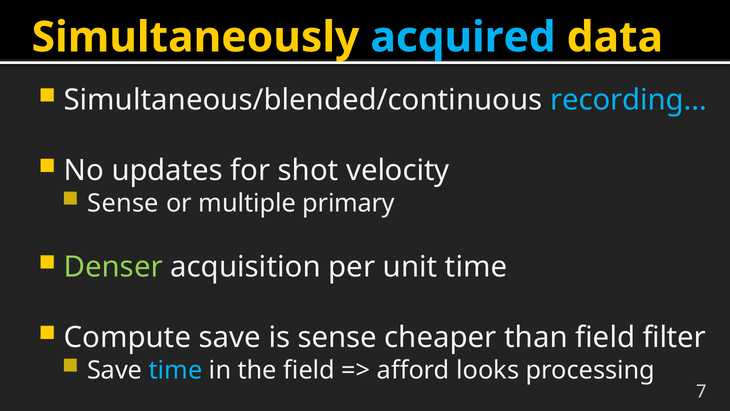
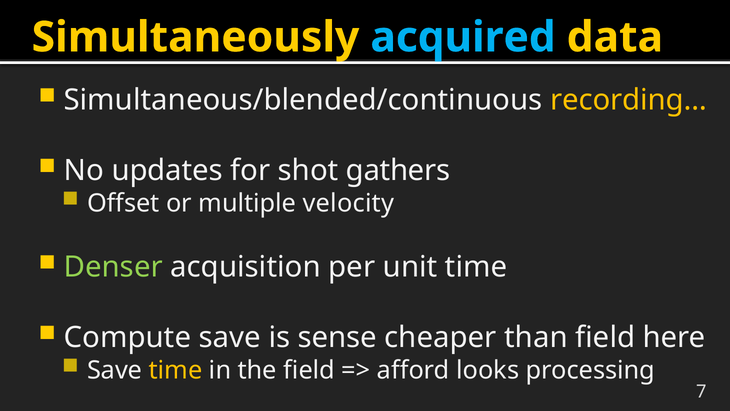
recording… colour: light blue -> yellow (629, 100)
velocity: velocity -> gathers (398, 171)
Sense: Sense -> Offset (123, 203)
primary: primary -> velocity (348, 203)
filter: filter -> here (674, 337)
time colour: light blue -> yellow (176, 370)
